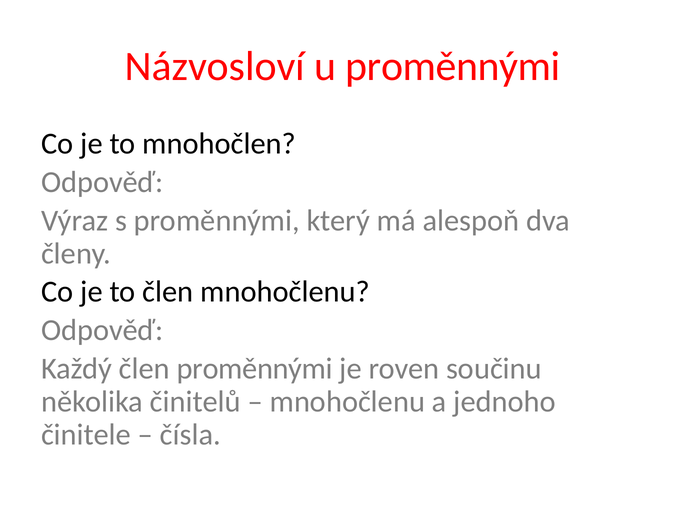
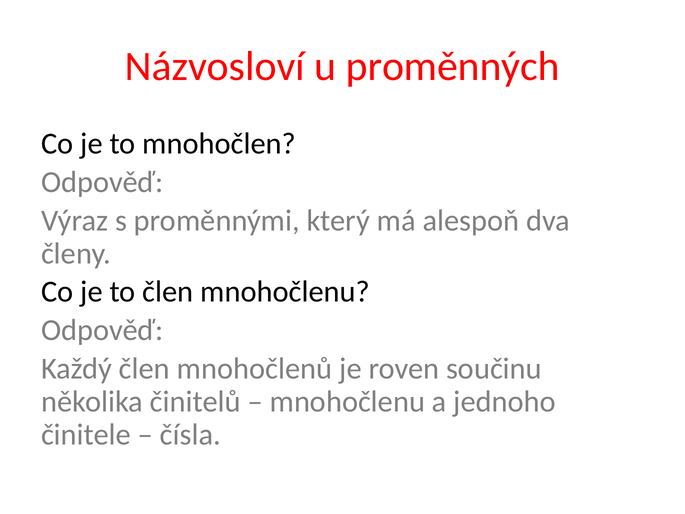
u proměnnými: proměnnými -> proměnných (453, 66)
člen proměnnými: proměnnými -> mnohočlenů (255, 368)
